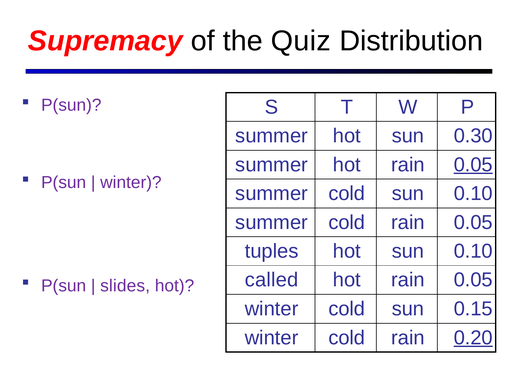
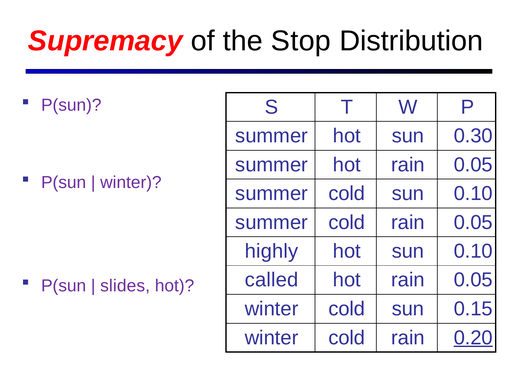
Quiz: Quiz -> Stop (301, 41)
0.05 underline: present -> none (473, 165)
tuples: tuples -> highly (272, 251)
